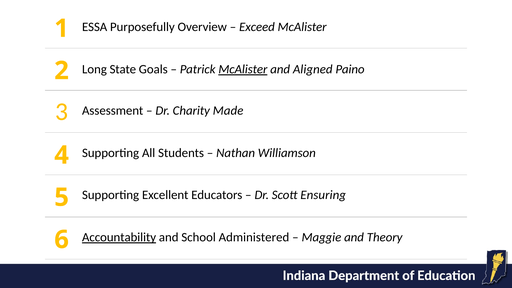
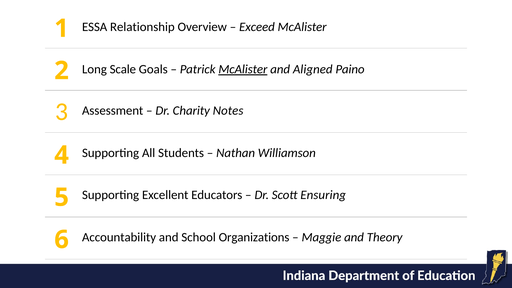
Purposefully: Purposefully -> Relationship (142, 27)
State: State -> Scale (123, 69)
Made: Made -> Notes (228, 111)
Accountability underline: present -> none (119, 237)
Administered: Administered -> Organizations (254, 237)
